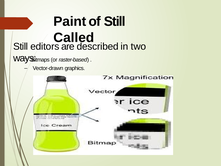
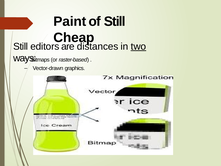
Called: Called -> Cheap (74, 38)
described: described -> distances (98, 46)
two underline: none -> present (138, 46)
